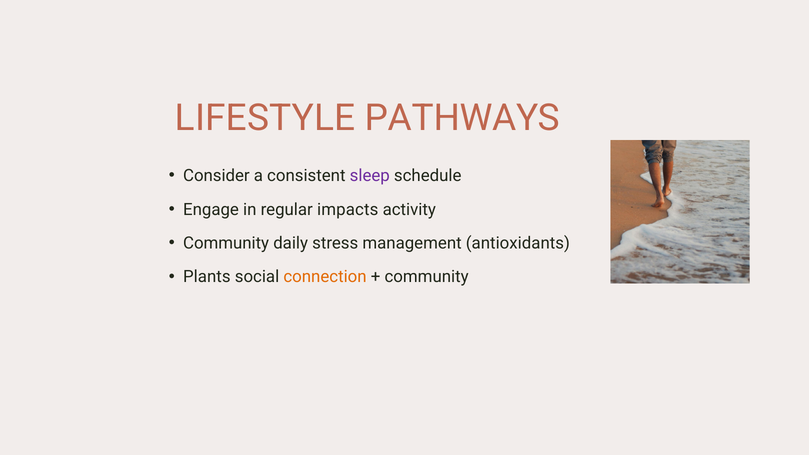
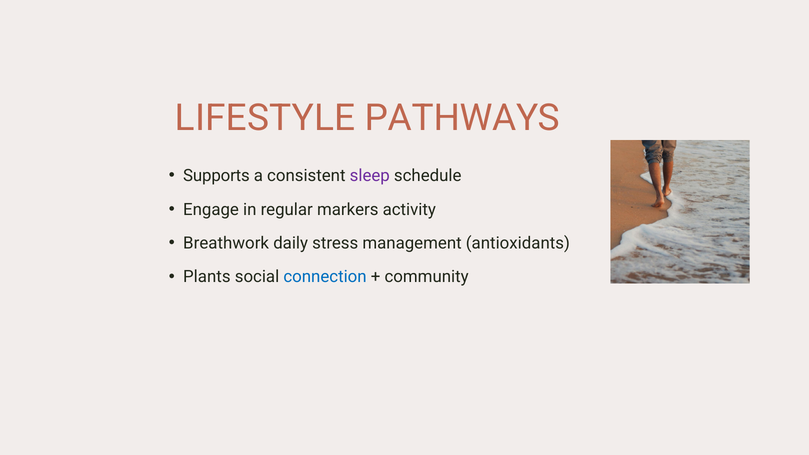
Consider: Consider -> Supports (216, 176)
impacts: impacts -> markers (348, 209)
Community: Community -> Breathwork (226, 243)
connection colour: orange -> blue (325, 277)
